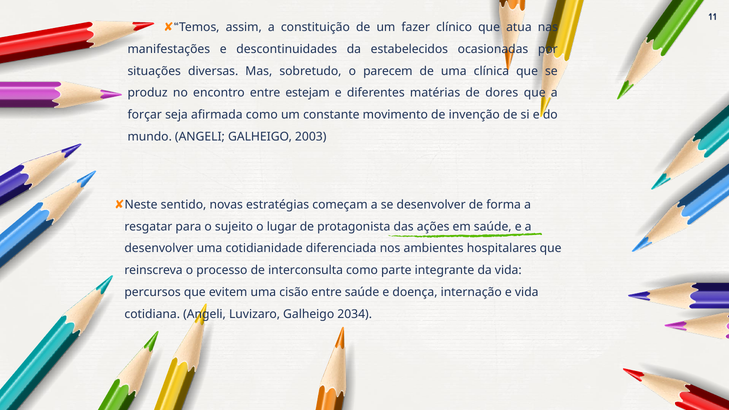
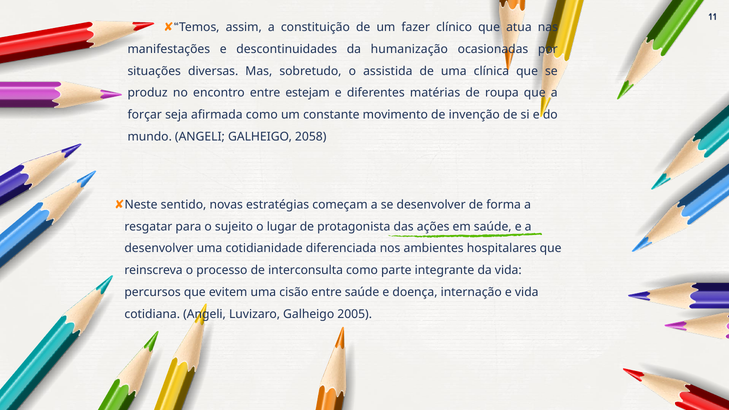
estabelecidos: estabelecidos -> humanização (409, 49)
parecem: parecem -> assistida (388, 71)
dores: dores -> roupa (502, 93)
2003: 2003 -> 2058 (311, 137)
2034: 2034 -> 2005 (355, 314)
